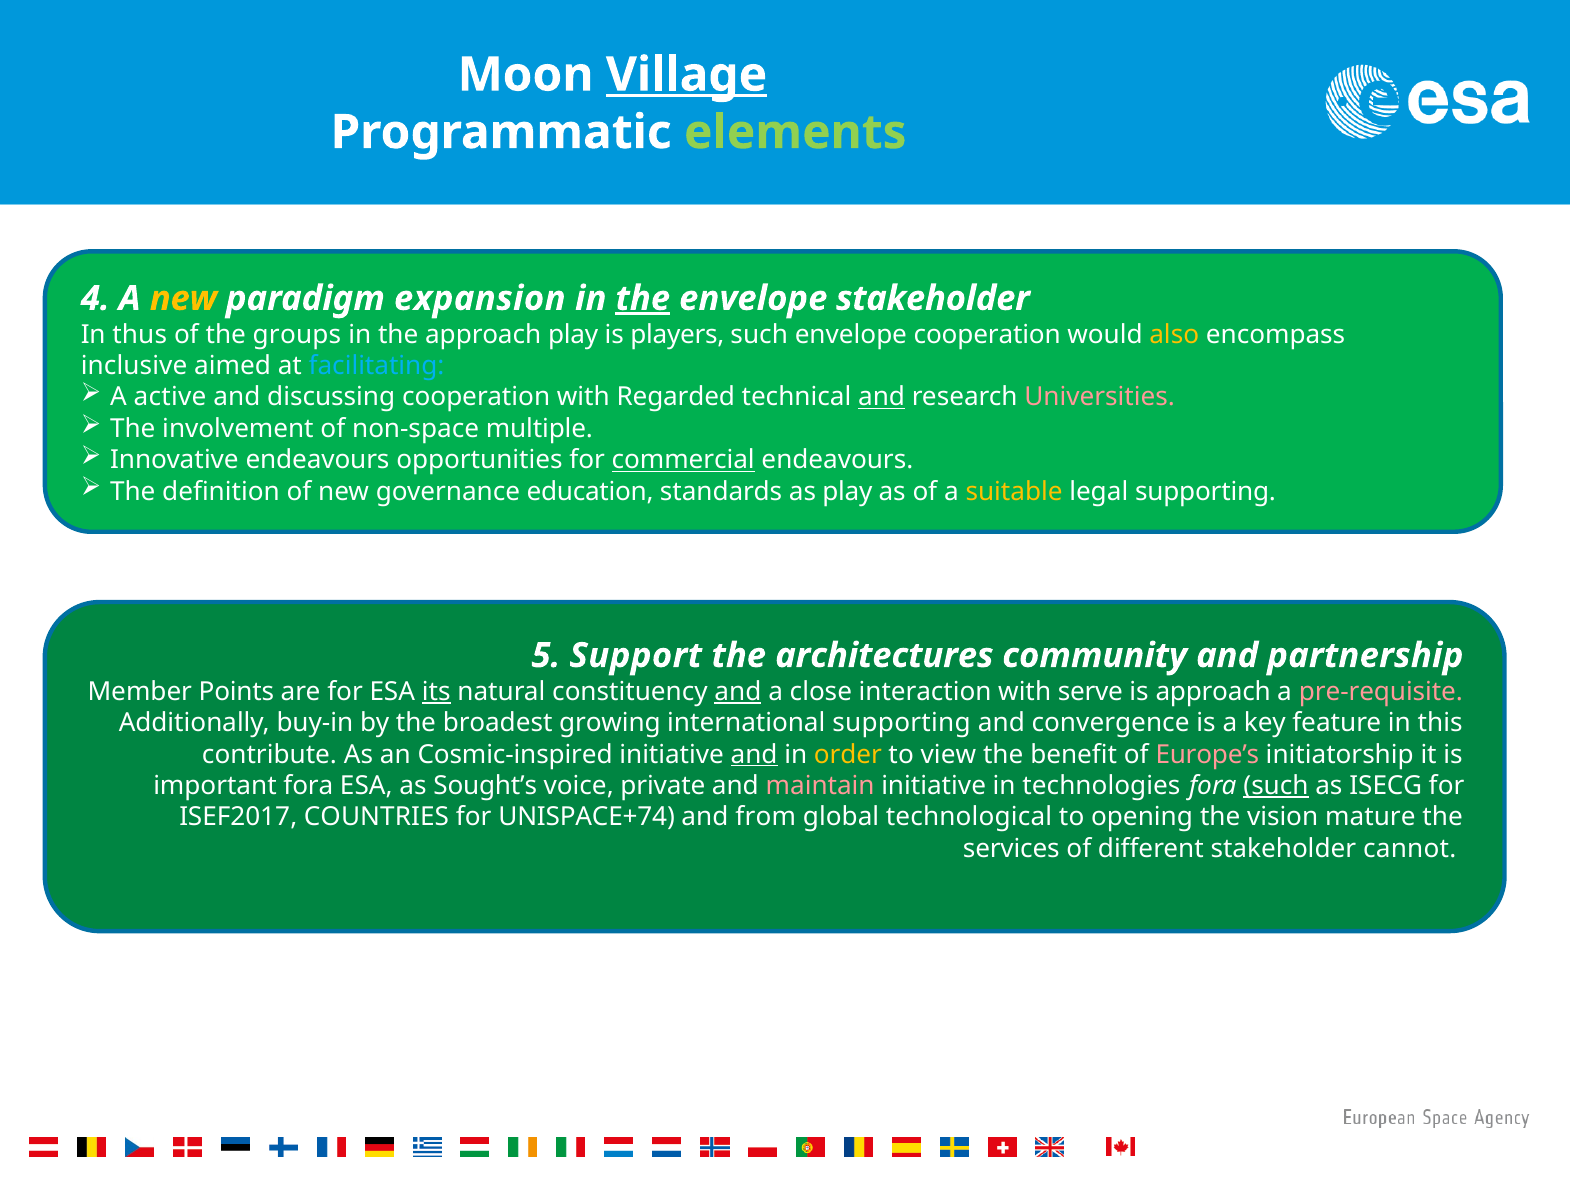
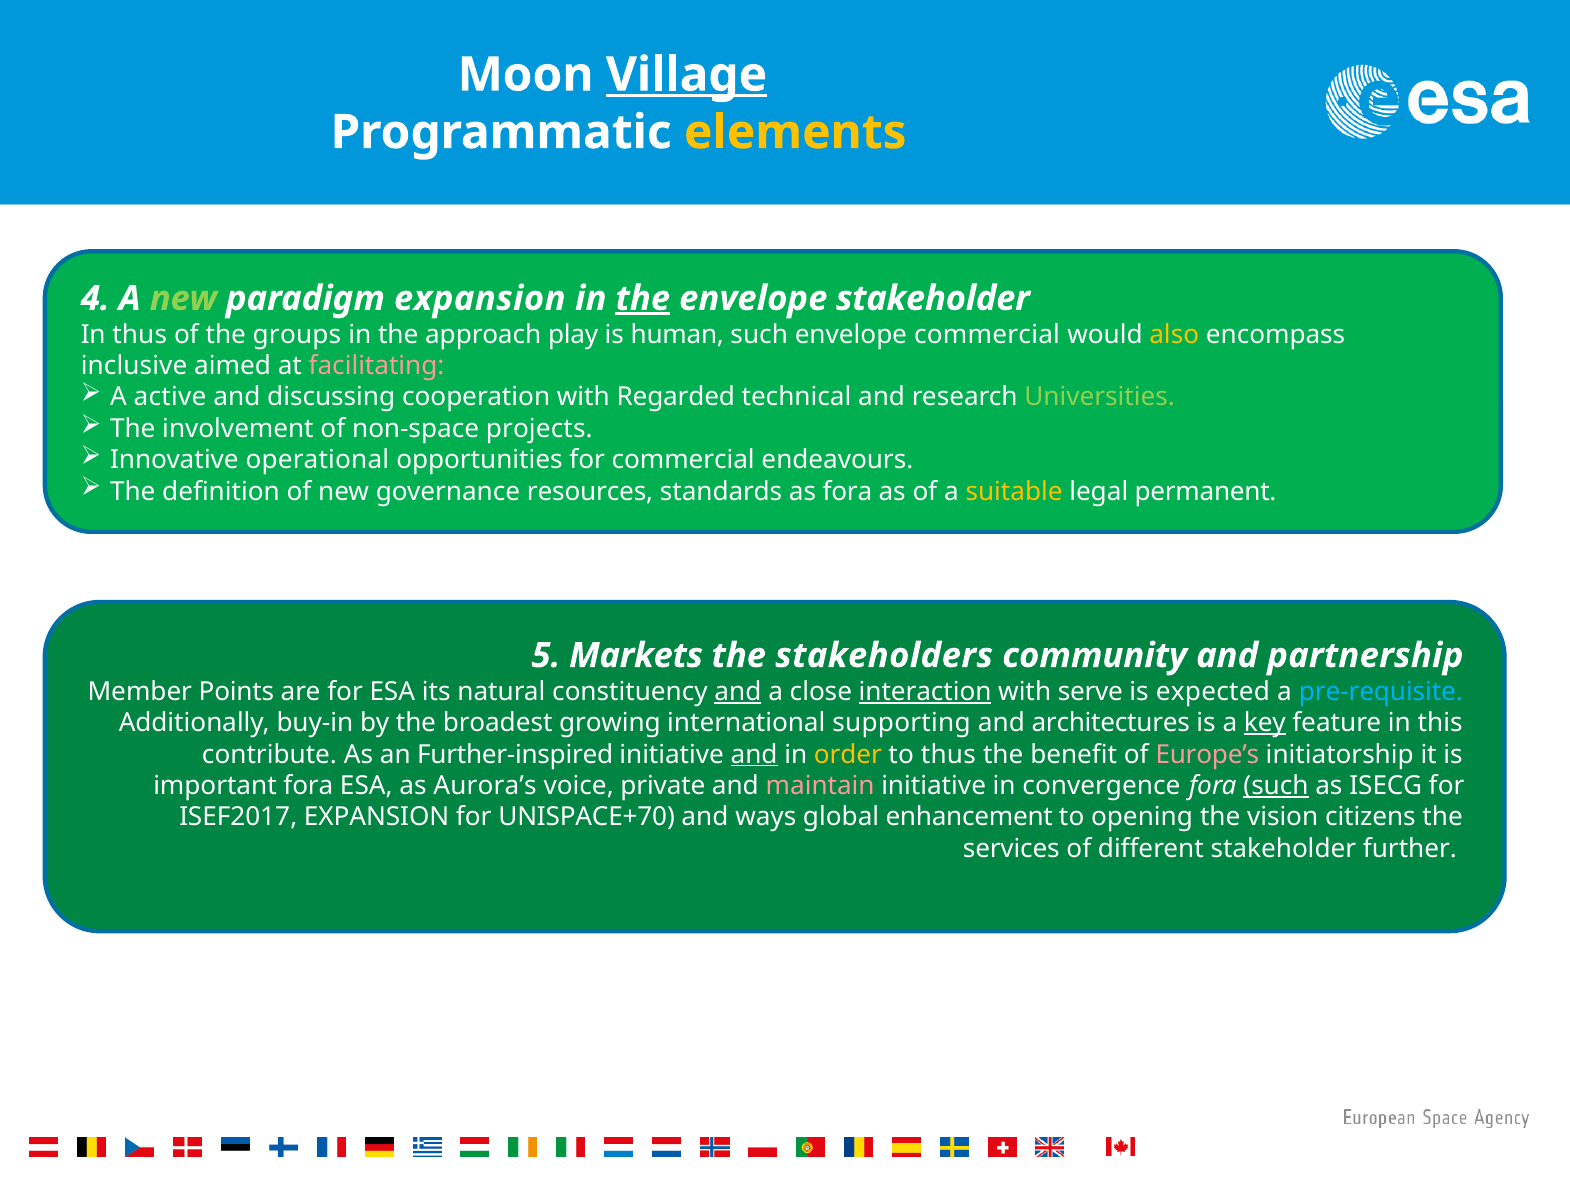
elements colour: light green -> yellow (795, 132)
new colour: yellow -> light green (183, 298)
players: players -> human (677, 334)
envelope cooperation: cooperation -> commercial (987, 334)
facilitating colour: light blue -> pink (377, 366)
and underline: present -> none (882, 397)
Universities colour: pink -> light green (1100, 397)
multiple: multiple -> projects (539, 429)
Innovative endeavours: endeavours -> operational (317, 460)
commercial underline: present -> none (683, 460)
education: education -> resources (590, 491)
as play: play -> fora (847, 491)
legal supporting: supporting -> permanent (1206, 491)
Support: Support -> Markets (636, 655)
architectures: architectures -> stakeholders (884, 655)
its underline: present -> none (436, 691)
interaction underline: none -> present (925, 691)
is approach: approach -> expected (1213, 691)
pre-requisite colour: pink -> light blue (1381, 691)
convergence: convergence -> architectures (1111, 723)
key underline: none -> present (1265, 723)
Cosmic-inspired: Cosmic-inspired -> Further-inspired (515, 754)
to view: view -> thus (948, 754)
Sought’s: Sought’s -> Aurora’s (485, 786)
technologies: technologies -> convergence (1101, 786)
ISEF2017 COUNTRIES: COUNTRIES -> EXPANSION (377, 817)
UNISPACE+74: UNISPACE+74 -> UNISPACE+70 (587, 817)
from: from -> ways (766, 817)
technological: technological -> enhancement (969, 817)
mature: mature -> citizens (1370, 817)
cannot: cannot -> further (1410, 848)
